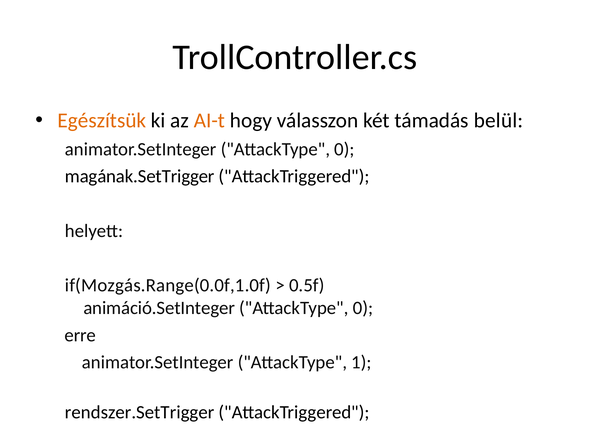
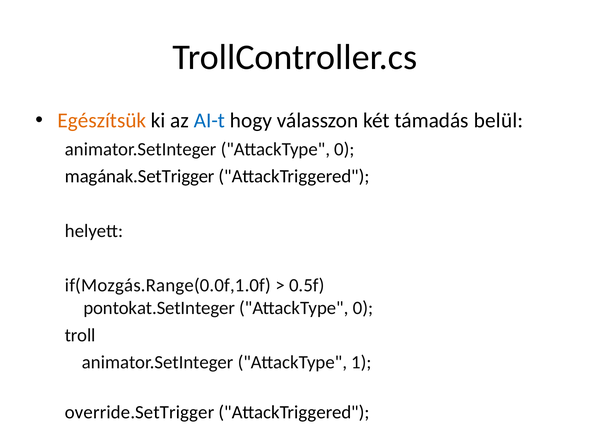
AI-t colour: orange -> blue (209, 120)
animáció.SetInteger: animáció.SetInteger -> pontokat.SetInteger (159, 308)
erre: erre -> troll (80, 335)
rendszer.SetTrigger: rendszer.SetTrigger -> override.SetTrigger (140, 412)
